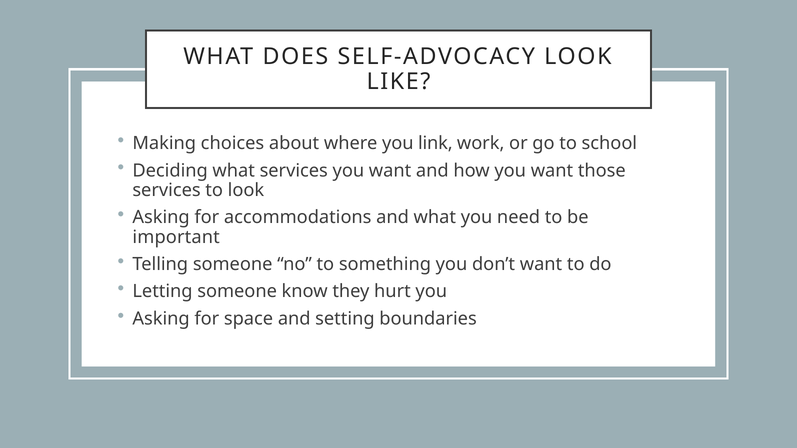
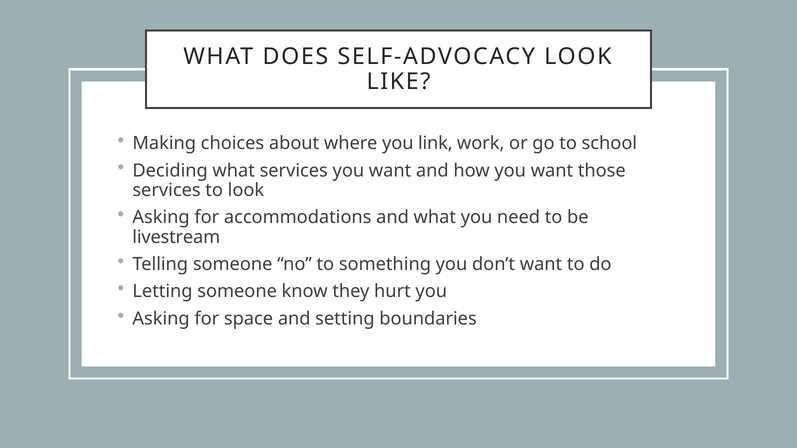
important: important -> livestream (176, 237)
